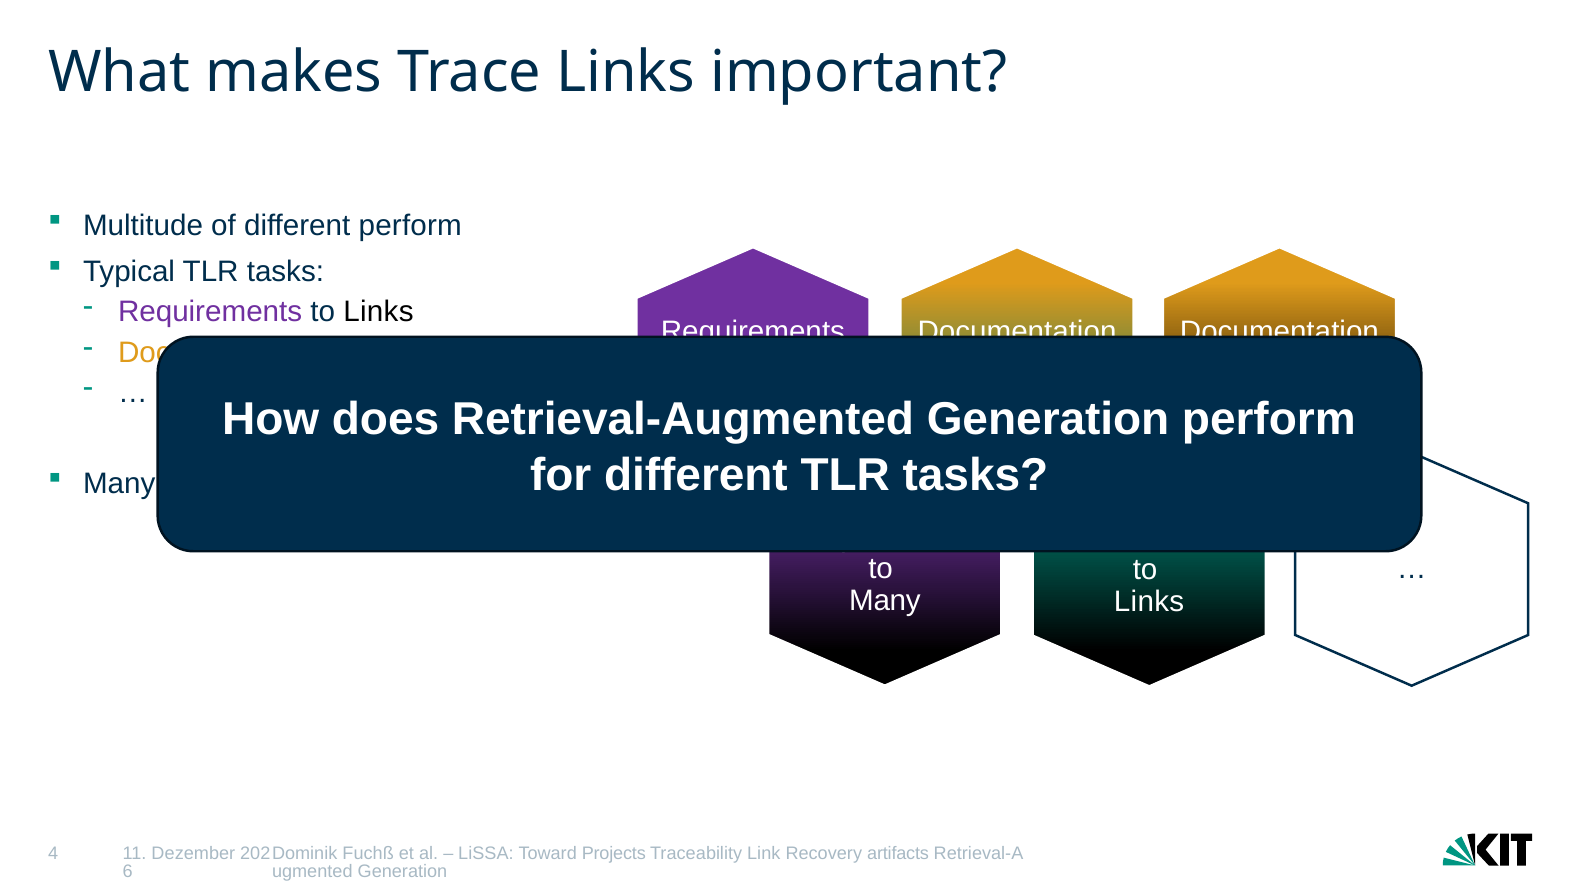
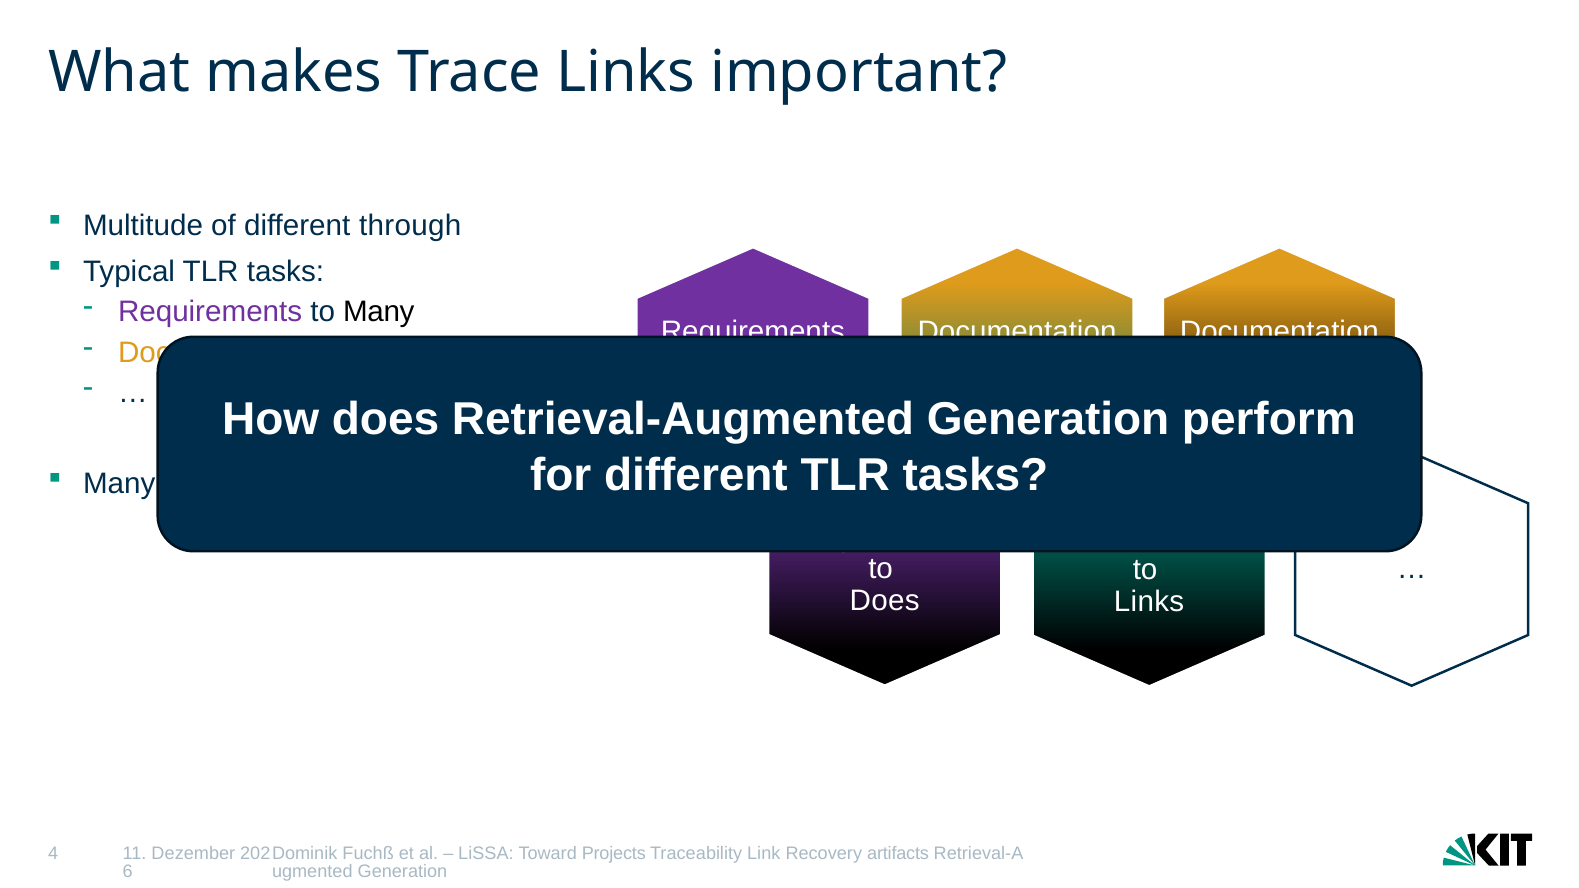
different perform: perform -> through (410, 226)
Requirements to Links: Links -> Many (379, 312)
Many: Many -> Does (885, 601)
